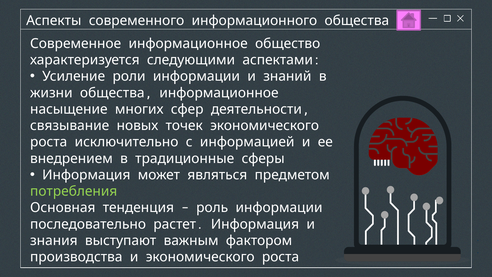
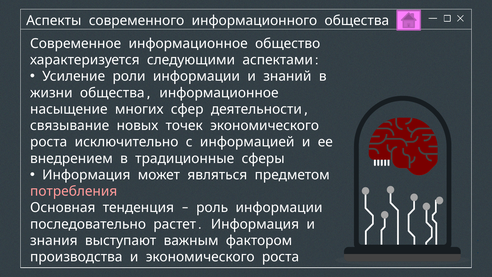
потребления colour: light green -> pink (74, 191)
